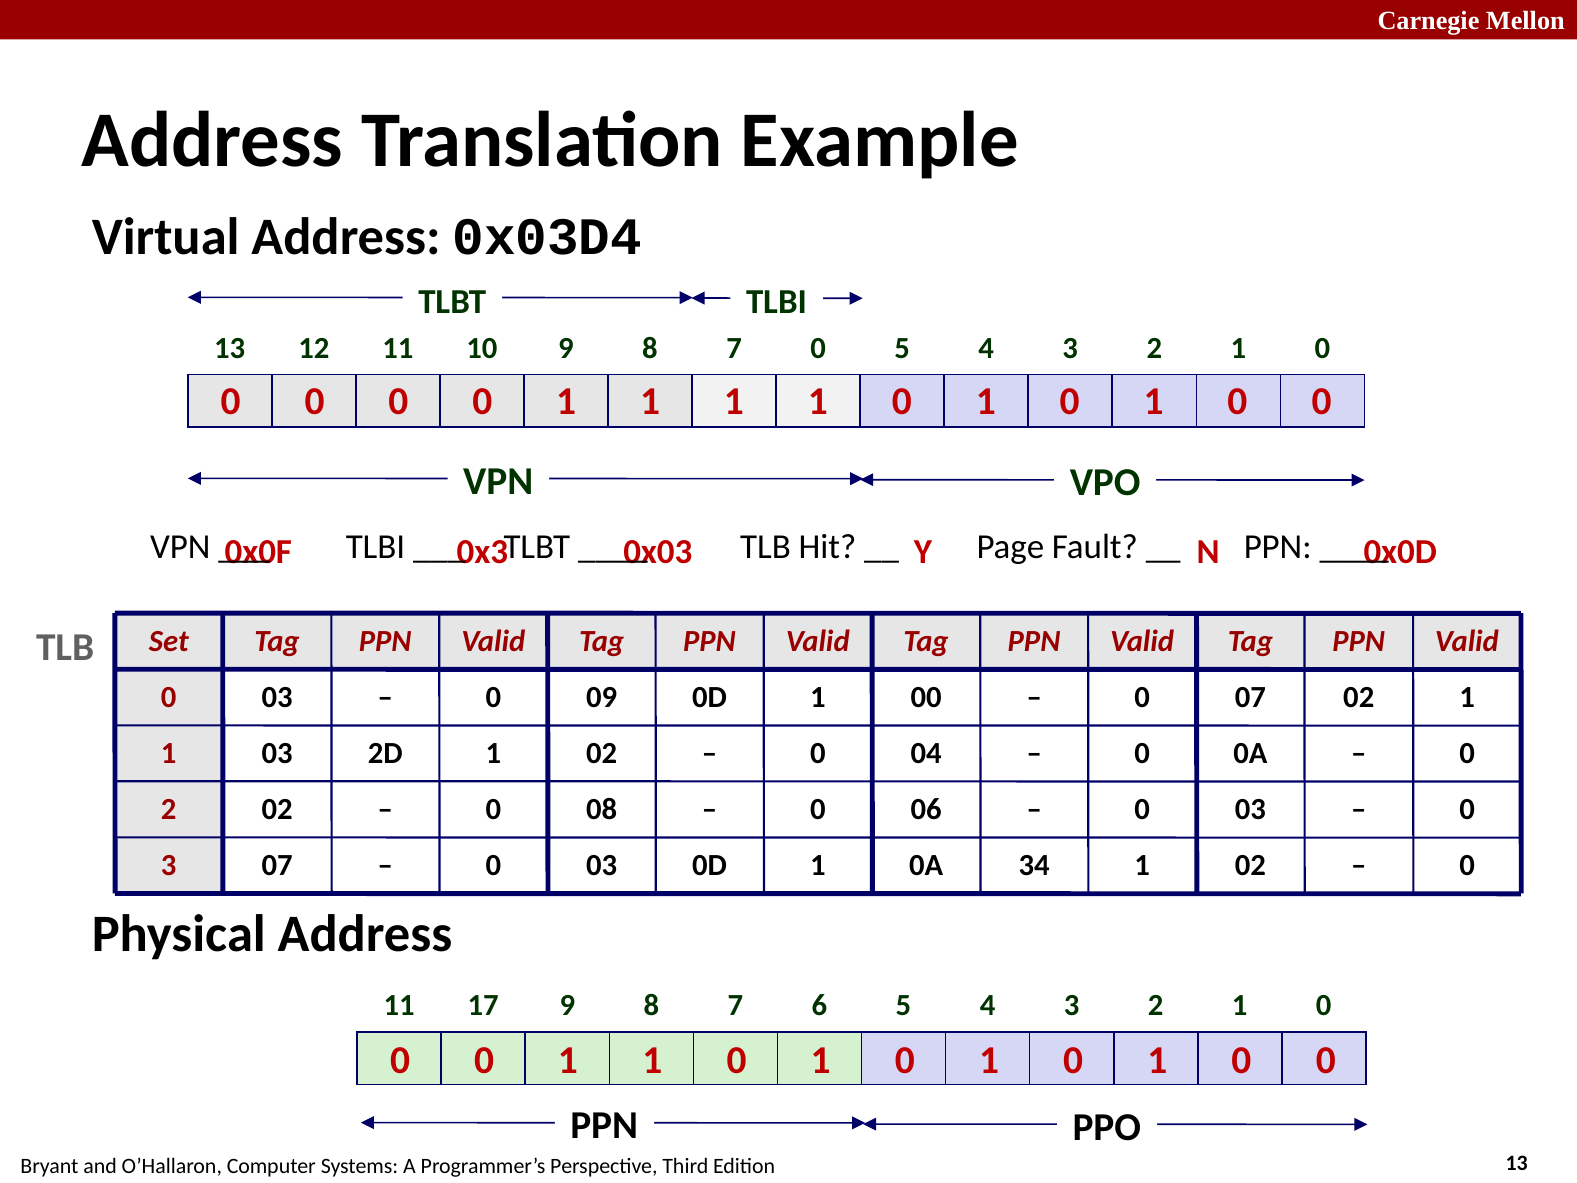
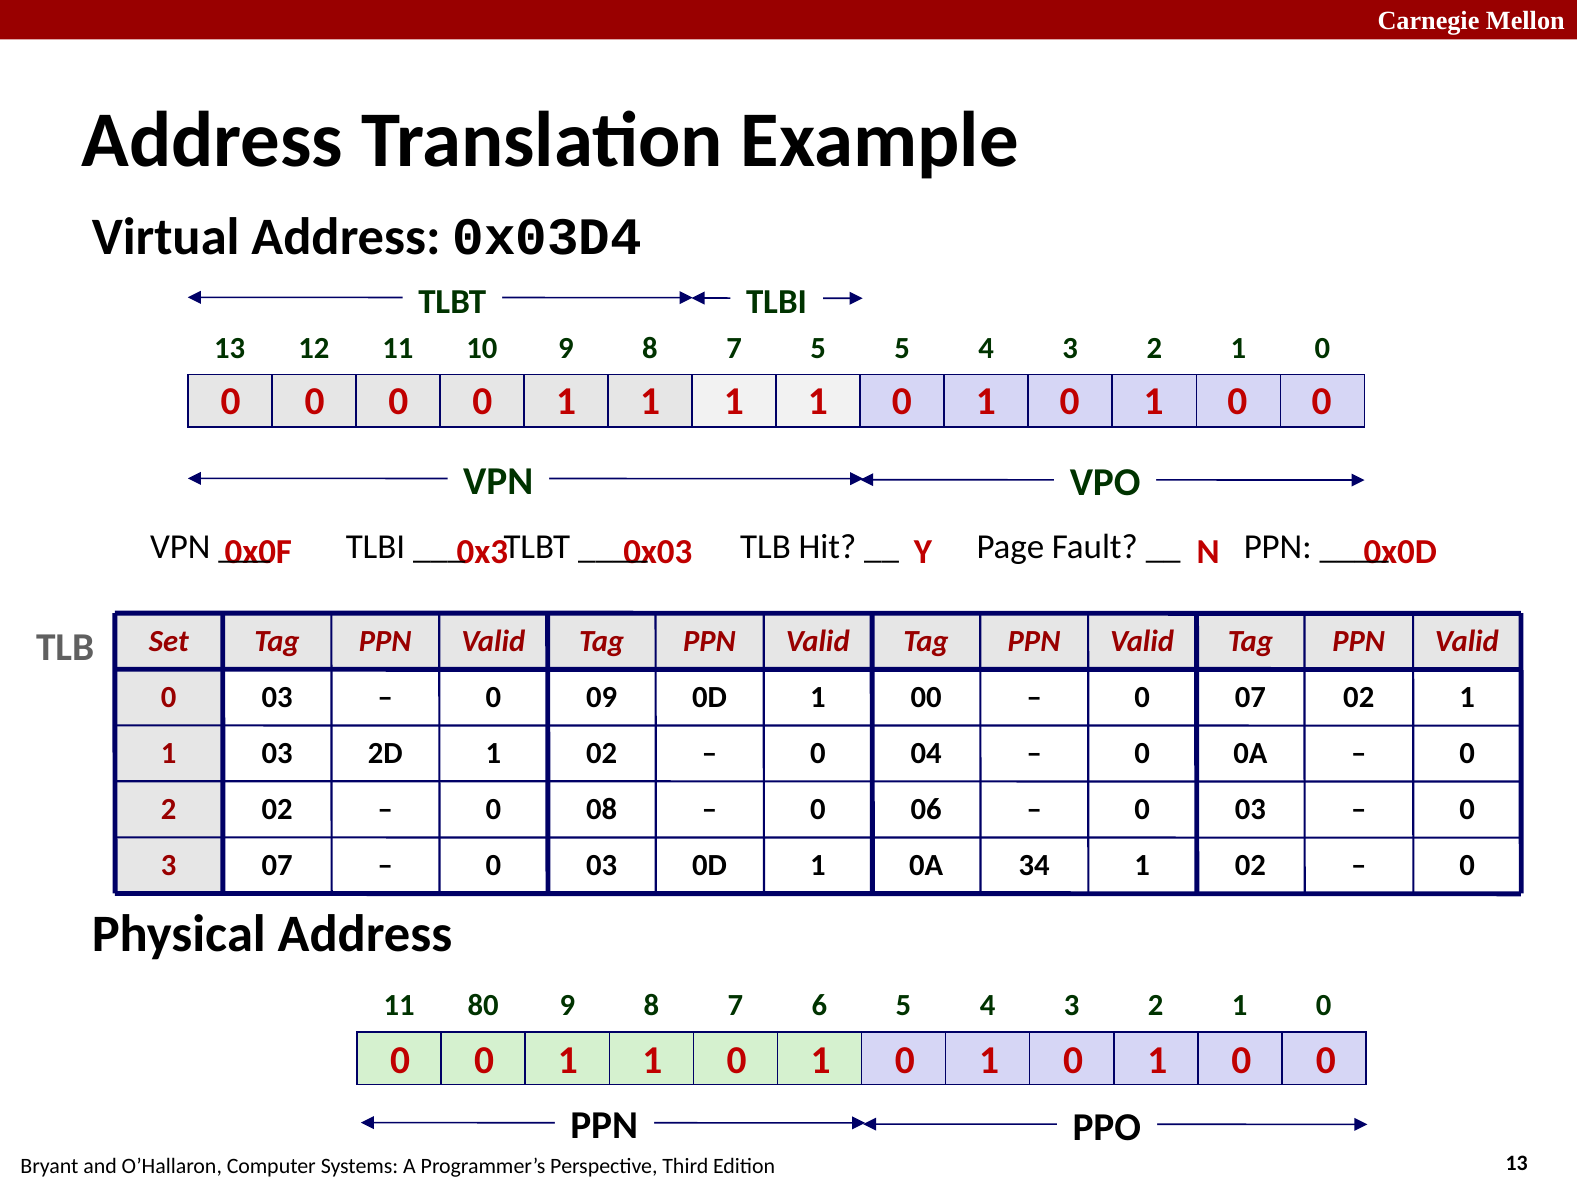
7 0: 0 -> 5 (818, 348)
17: 17 -> 80 (483, 1005)
